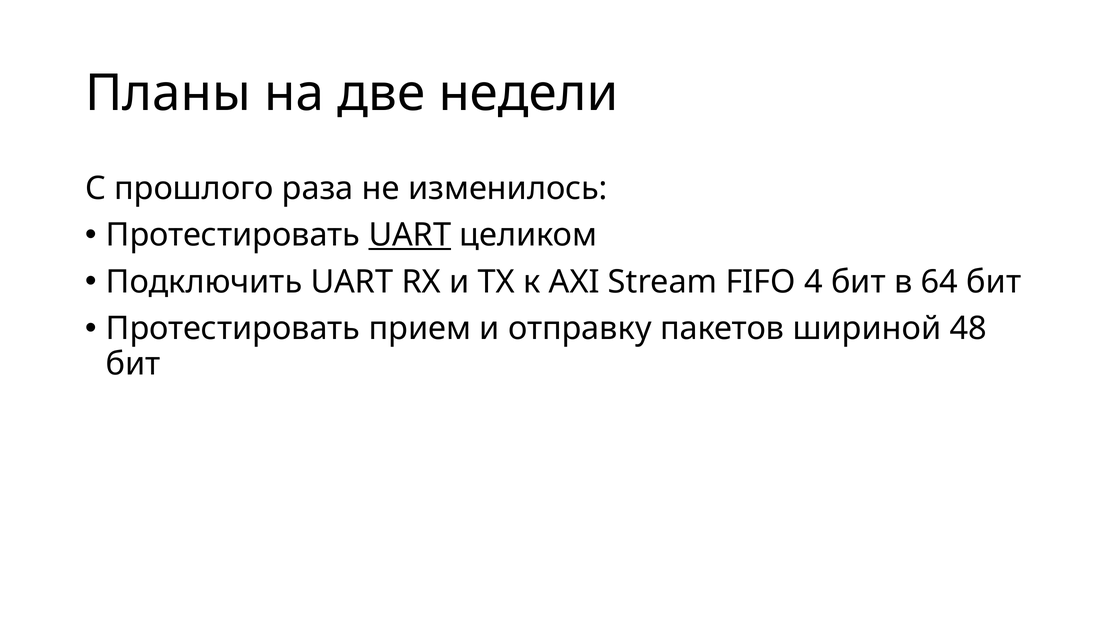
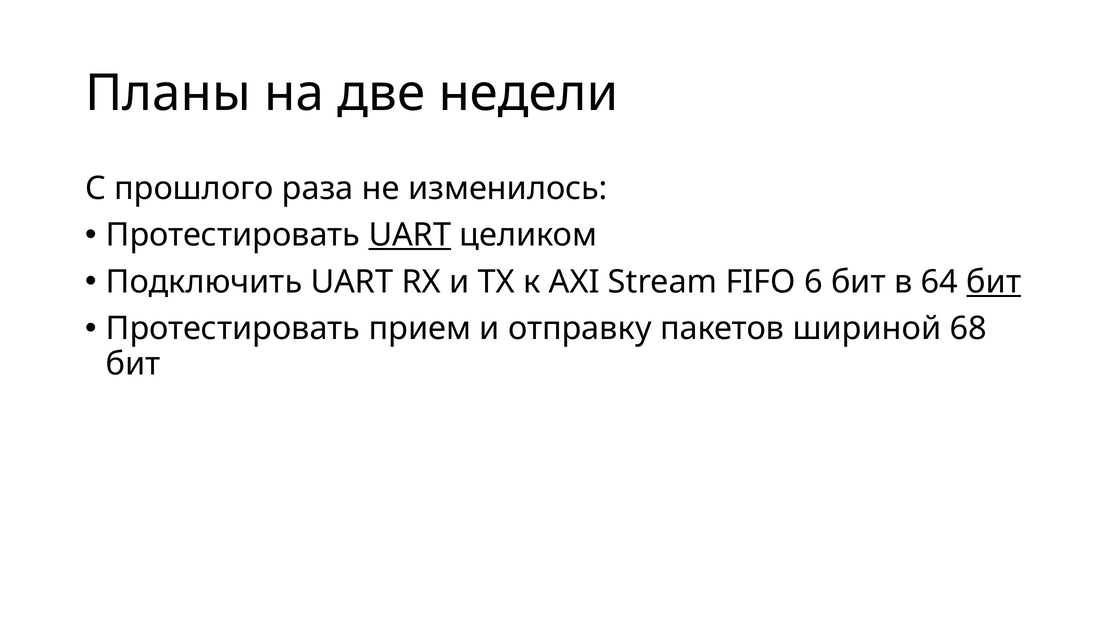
4: 4 -> 6 (813, 282)
бит underline: none -> present (994, 282)
48: 48 -> 68 (968, 329)
